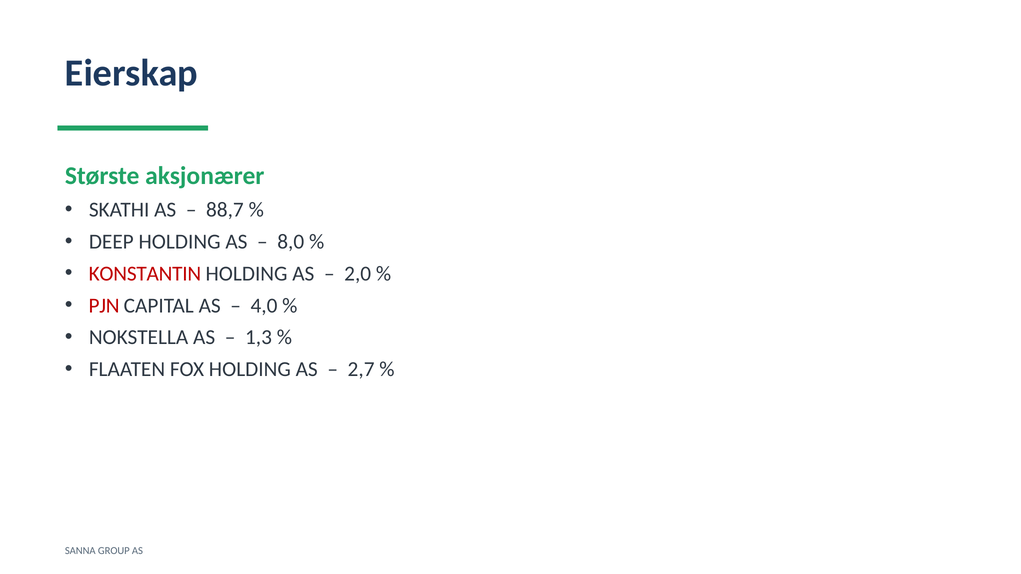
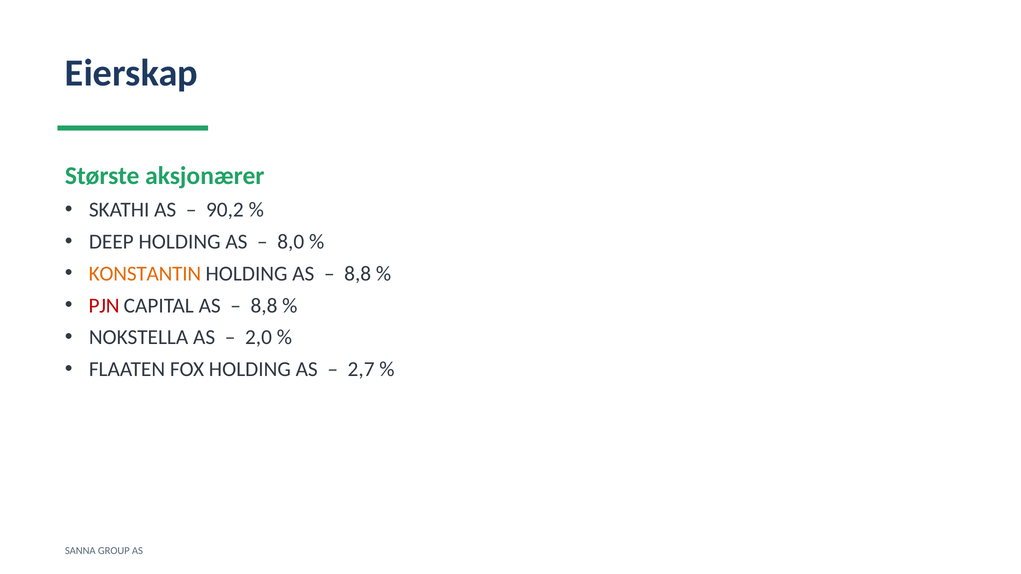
88,7: 88,7 -> 90,2 (225, 210)
KONSTANTIN colour: red -> orange (145, 274)
2,0: 2,0 -> 8,8 (358, 274)
4,0: 4,0 -> 8,8 (264, 306)
1,3: 1,3 -> 2,0 (258, 338)
